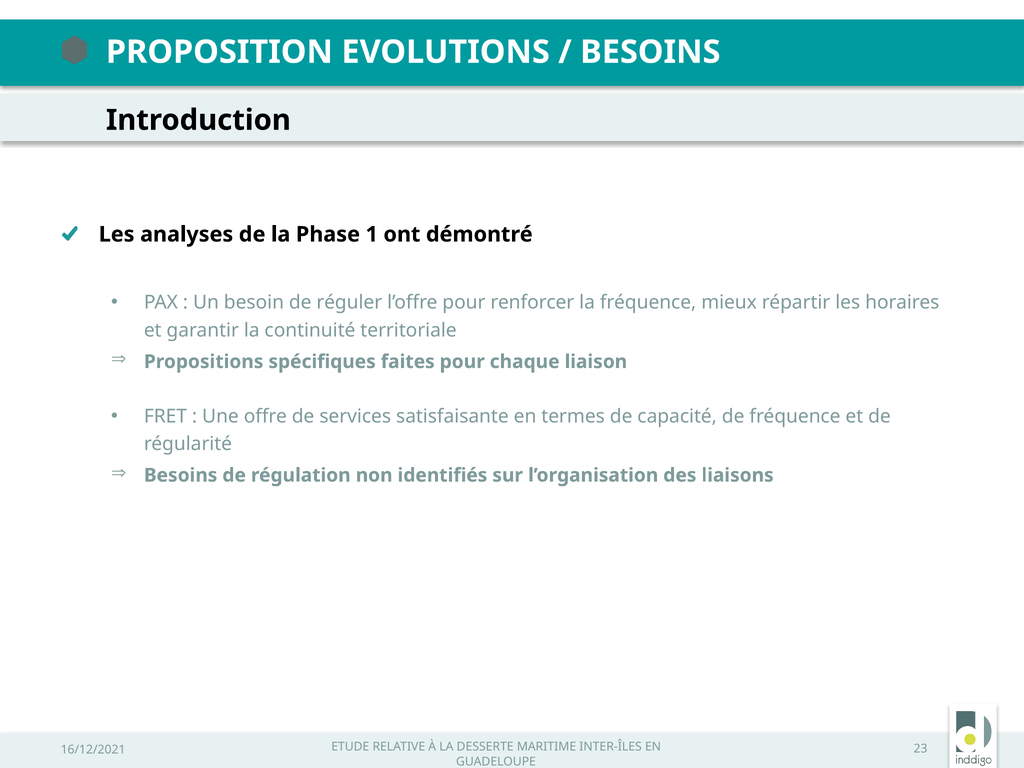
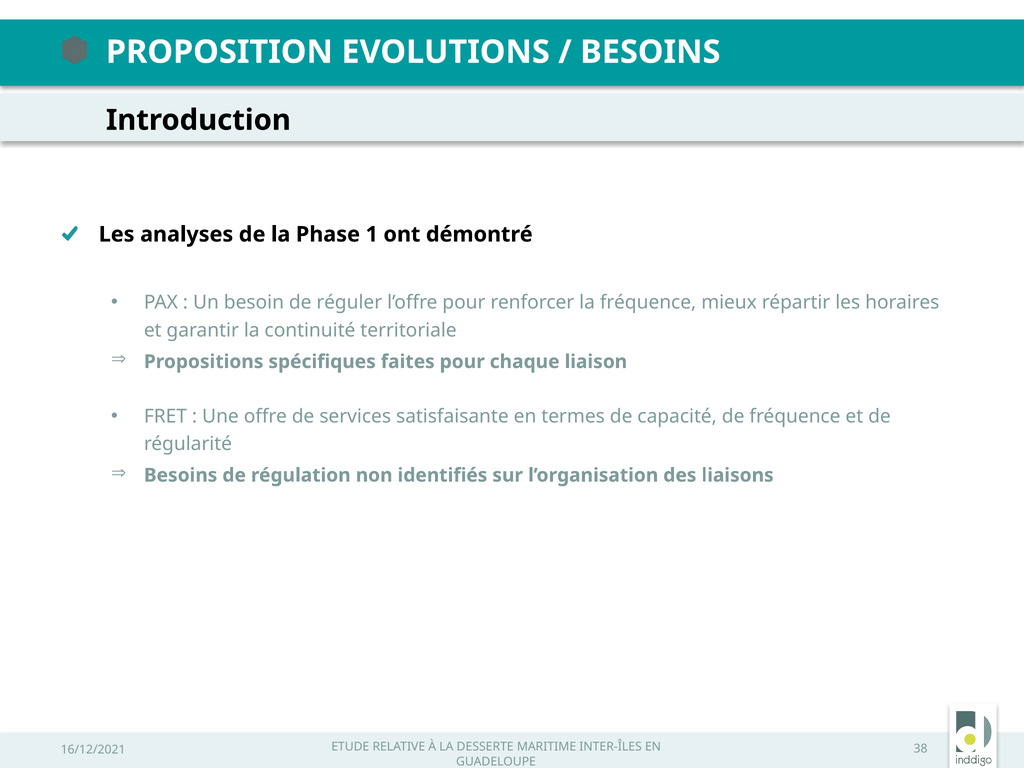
23: 23 -> 38 (921, 749)
